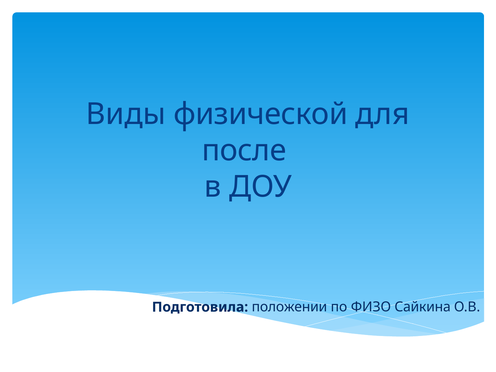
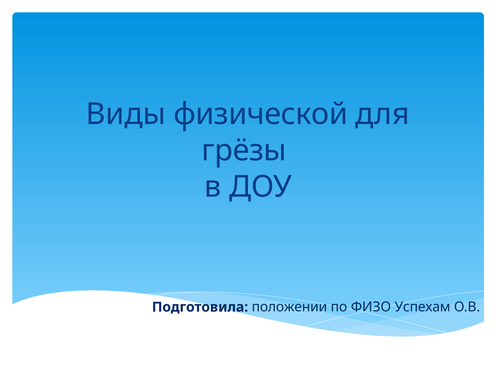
после: после -> грёзы (244, 151)
Сайкина: Сайкина -> Успехам (423, 307)
